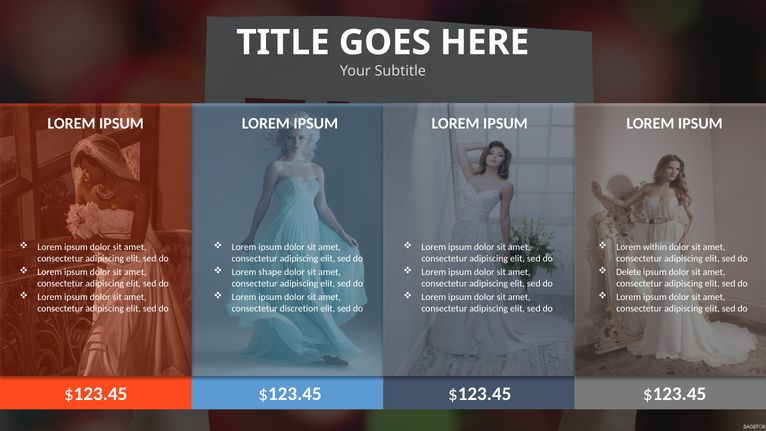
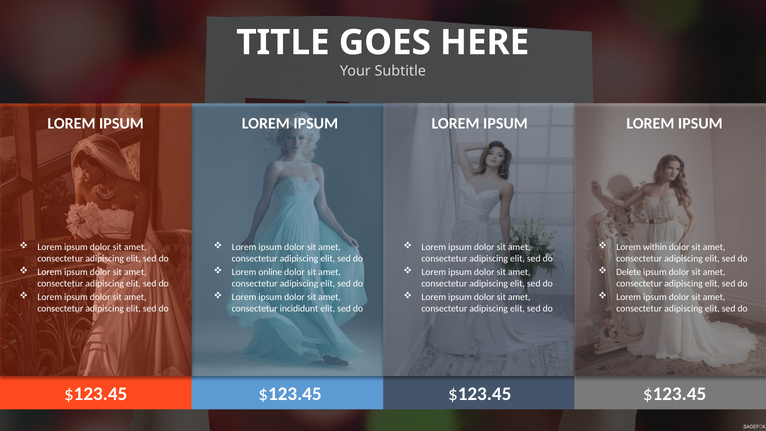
shape: shape -> online (270, 272)
discretion: discretion -> incididunt (299, 308)
